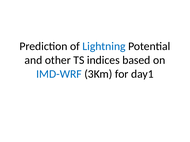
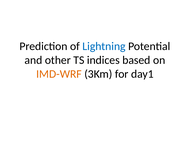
IMD-WRF colour: blue -> orange (59, 74)
